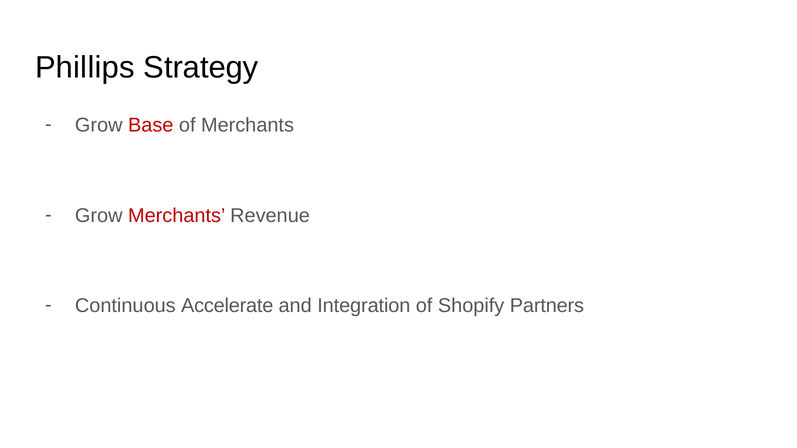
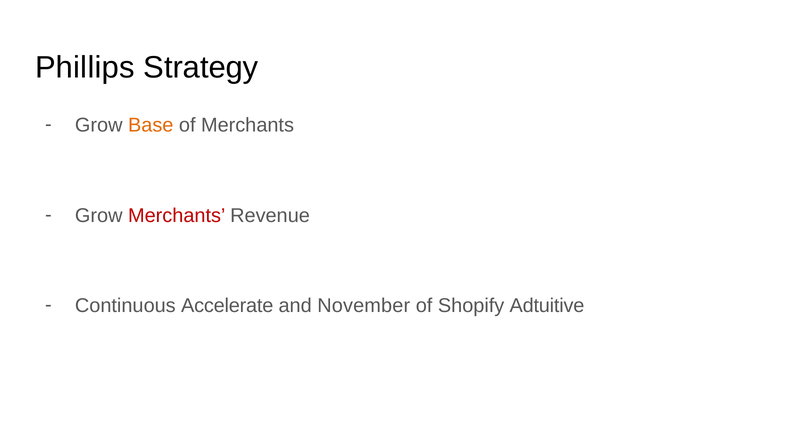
Base colour: red -> orange (151, 125)
Integration: Integration -> November (364, 306)
Partners: Partners -> Adtuitive (547, 306)
